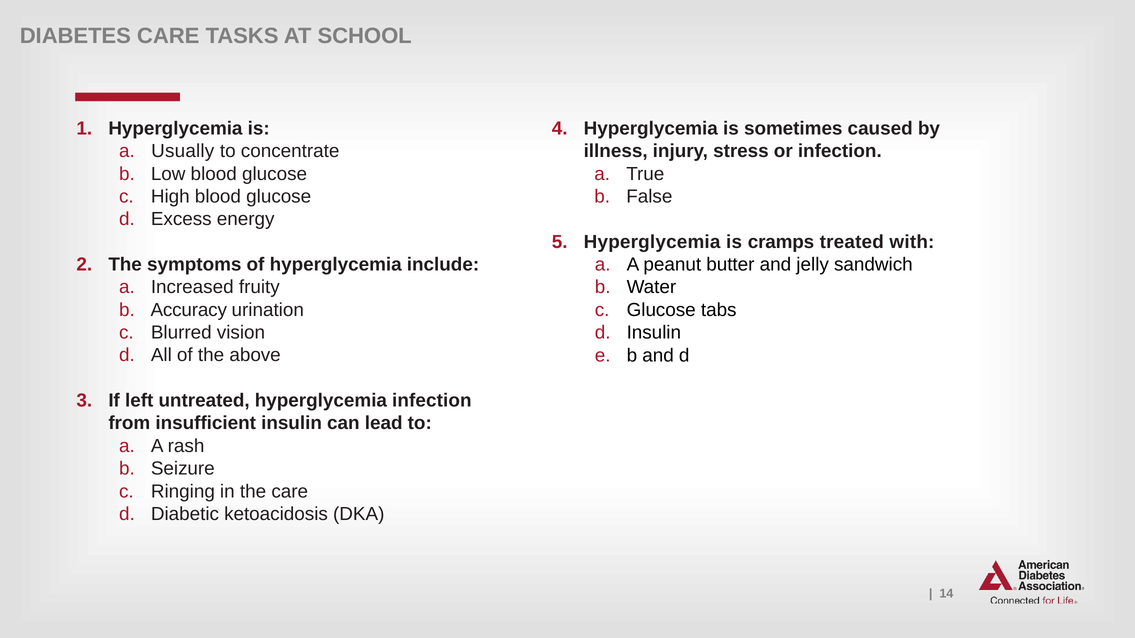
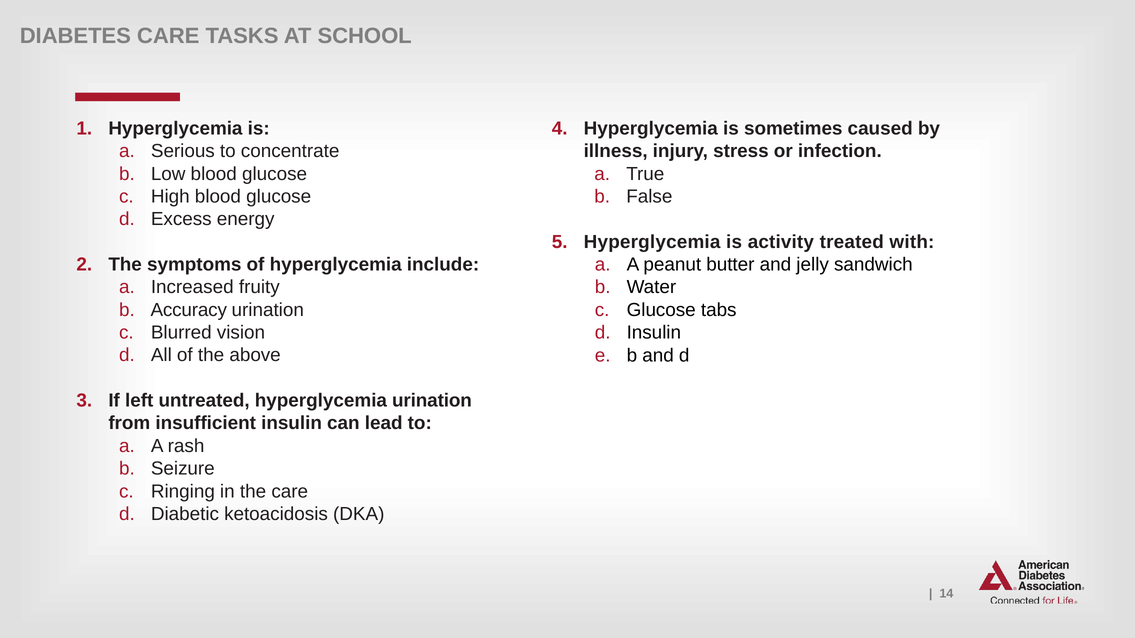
Usually: Usually -> Serious (183, 151)
cramps: cramps -> activity (781, 242)
hyperglycemia infection: infection -> urination (432, 401)
